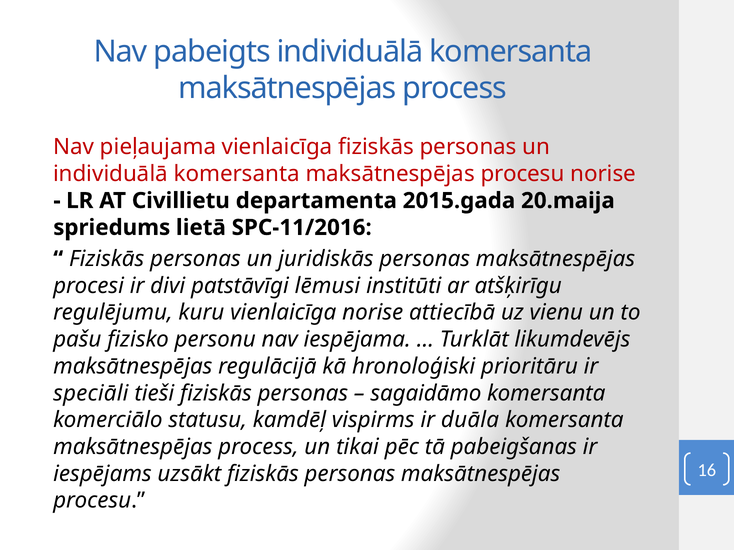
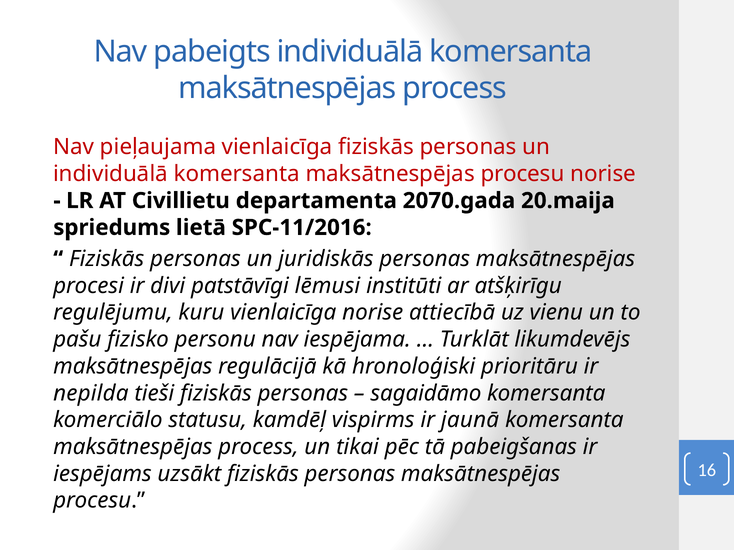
2015.gada: 2015.gada -> 2070.gada (459, 201)
speciāli: speciāli -> nepilda (91, 393)
duāla: duāla -> jaunā (470, 420)
